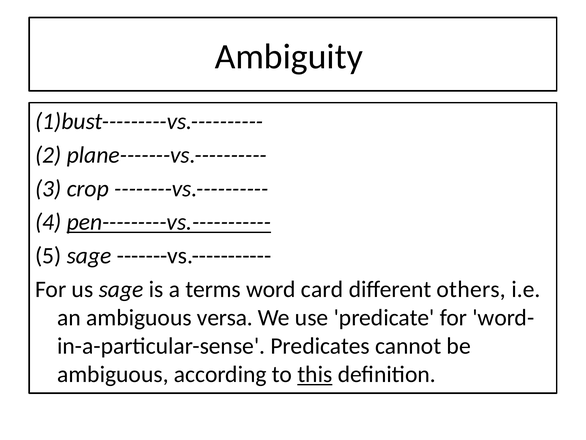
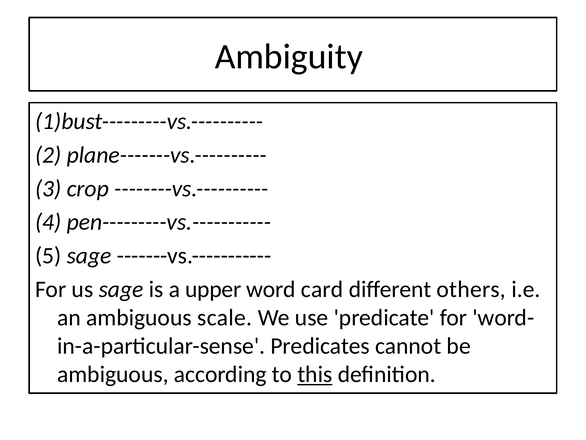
pen---------vs.----------- underline: present -> none (169, 222)
terms: terms -> upper (213, 289)
versa: versa -> scale (225, 317)
